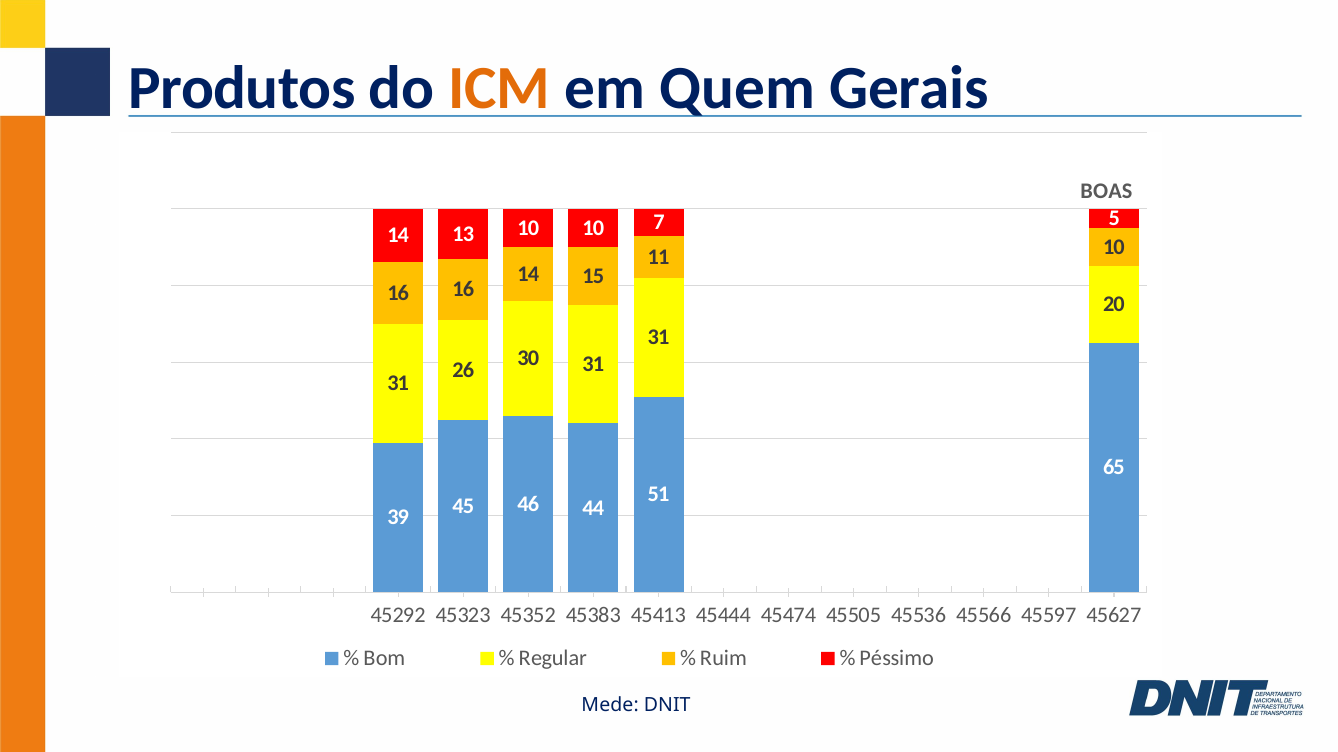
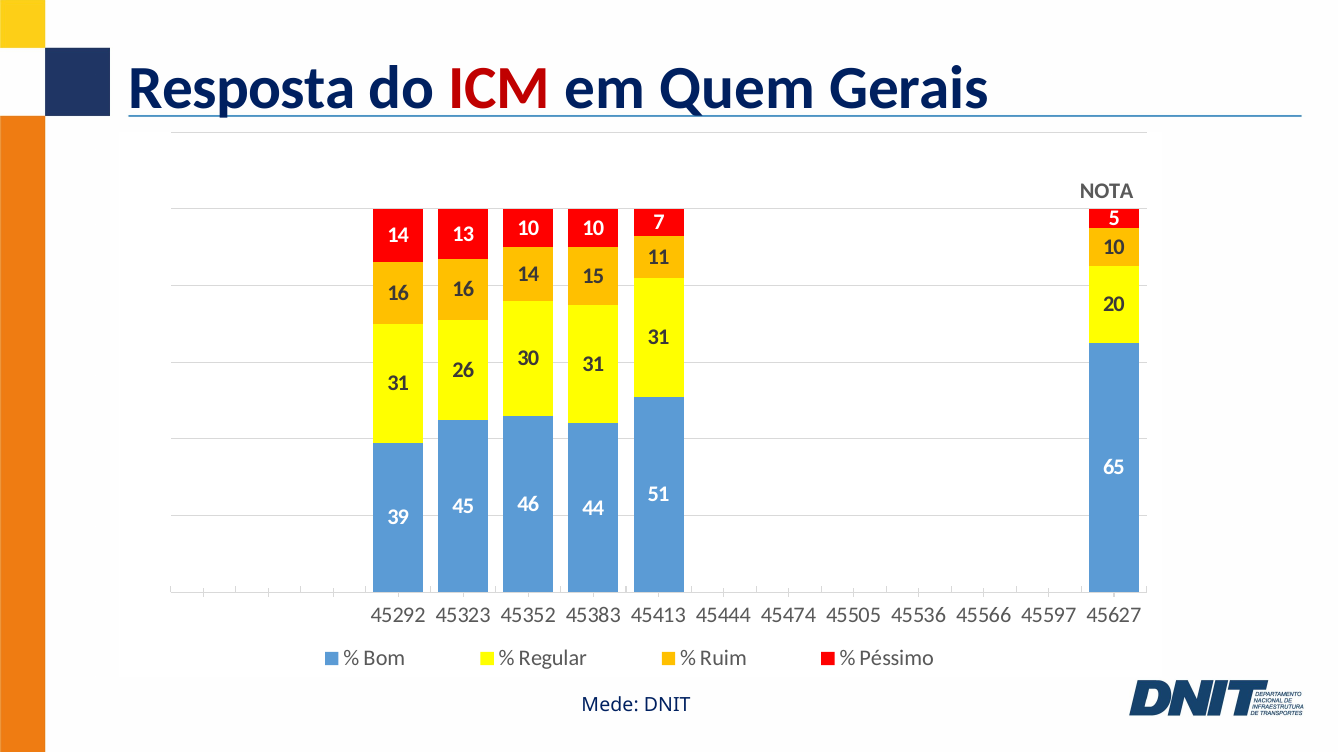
Produtos: Produtos -> Resposta (242, 88)
ICM colour: orange -> red (499, 88)
BOAS: BOAS -> NOTA (1107, 191)
